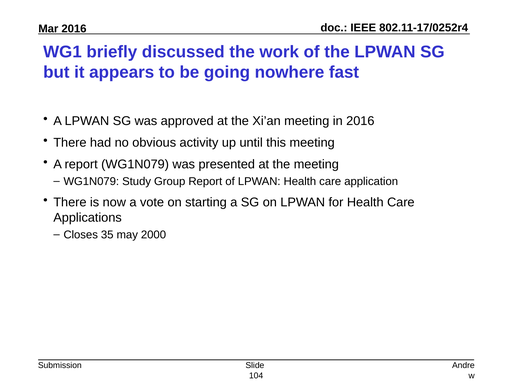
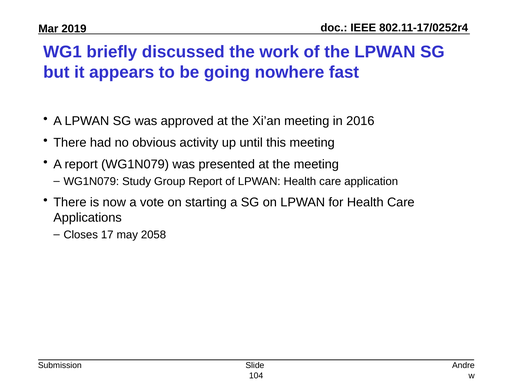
2016: 2016 -> 2019 (74, 29)
35: 35 -> 17 (107, 235)
2000: 2000 -> 2058 (153, 235)
